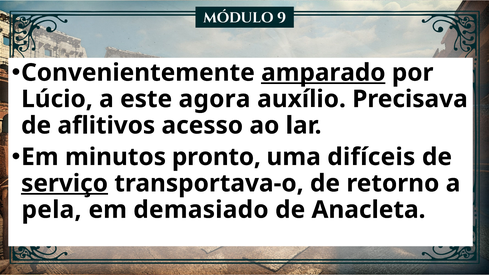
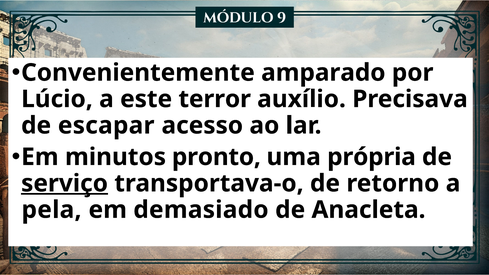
amparado underline: present -> none (323, 73)
agora: agora -> terror (215, 99)
aflitivos: aflitivos -> escapar (106, 125)
difíceis: difíceis -> própria (372, 157)
